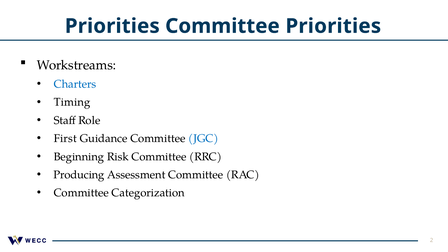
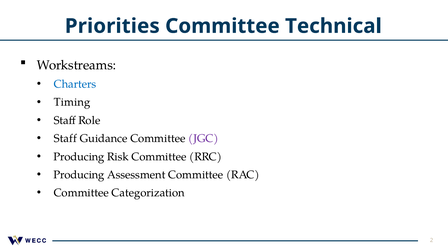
Committee Priorities: Priorities -> Technical (333, 26)
First: First -> Staff (65, 139)
JGC colour: blue -> purple (203, 139)
Beginning: Beginning -> Producing (79, 157)
